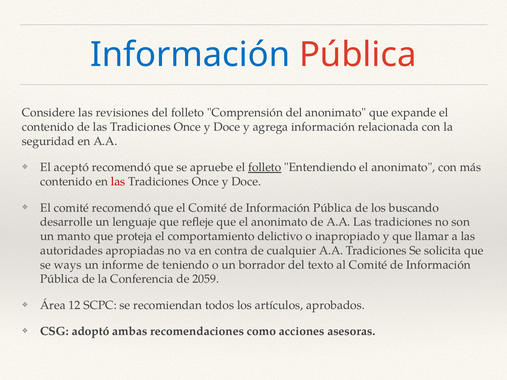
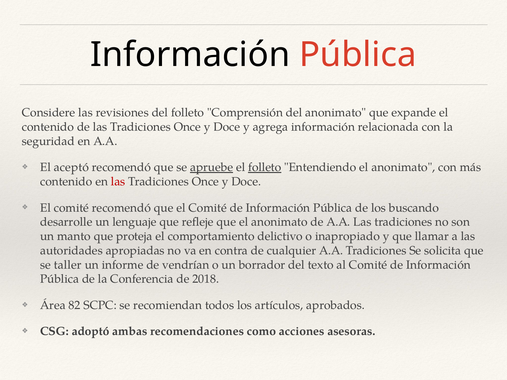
Información colour: blue -> black (190, 55)
apruebe underline: none -> present (212, 167)
ways: ways -> taller (68, 265)
teniendo: teniendo -> vendrían (186, 265)
2059: 2059 -> 2018 (206, 279)
12: 12 -> 82 (75, 305)
